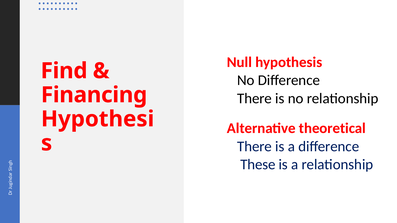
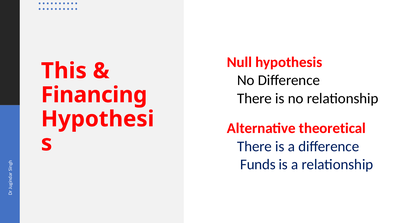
Find: Find -> This (64, 71)
These: These -> Funds (258, 165)
